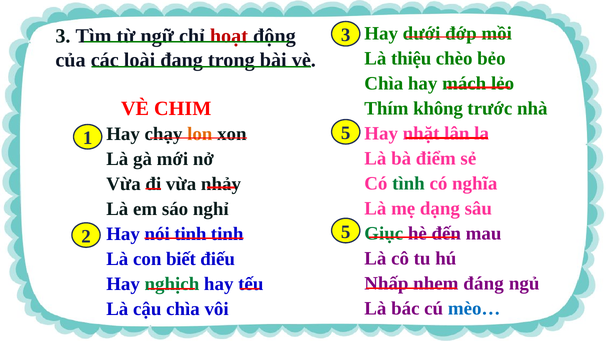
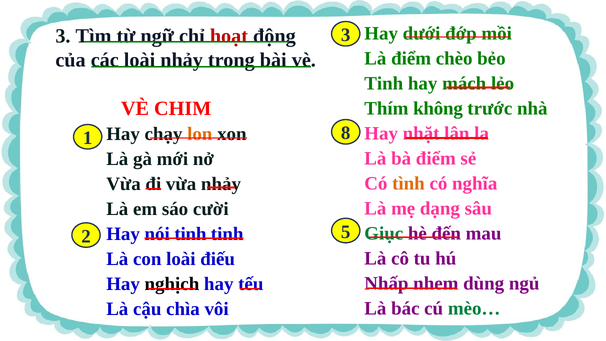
Là thiệu: thiệu -> điểm (411, 58)
loài đang: đang -> nhảy (182, 60)
Chìa: Chìa -> Tinh (384, 83)
1 5: 5 -> 8 (346, 133)
tình colour: green -> orange (408, 183)
nghỉ: nghỉ -> cười (211, 209)
con biết: biết -> loài (181, 259)
đáng: đáng -> dùng (484, 283)
nghịch colour: green -> black (172, 284)
mèo… colour: blue -> green (474, 308)
